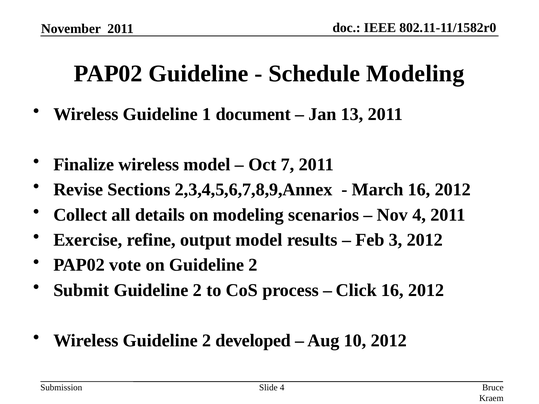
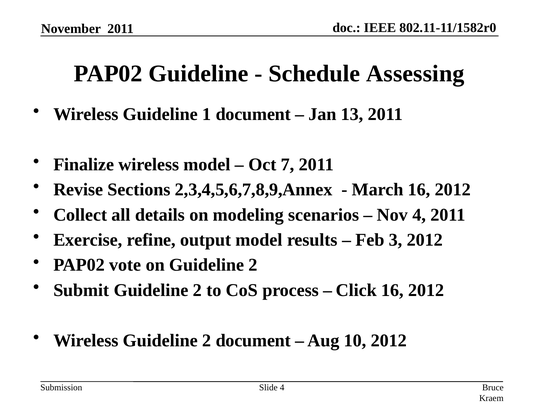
Schedule Modeling: Modeling -> Assessing (415, 74)
2 developed: developed -> document (253, 341)
